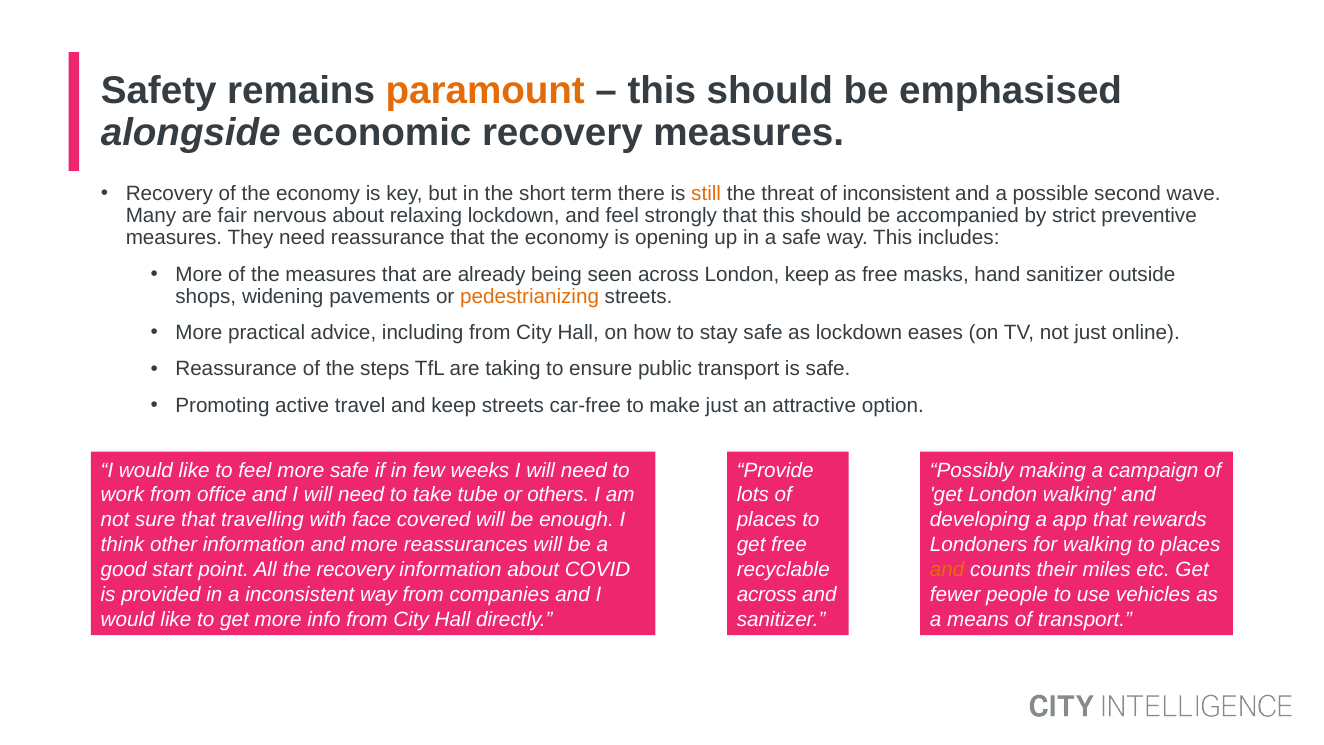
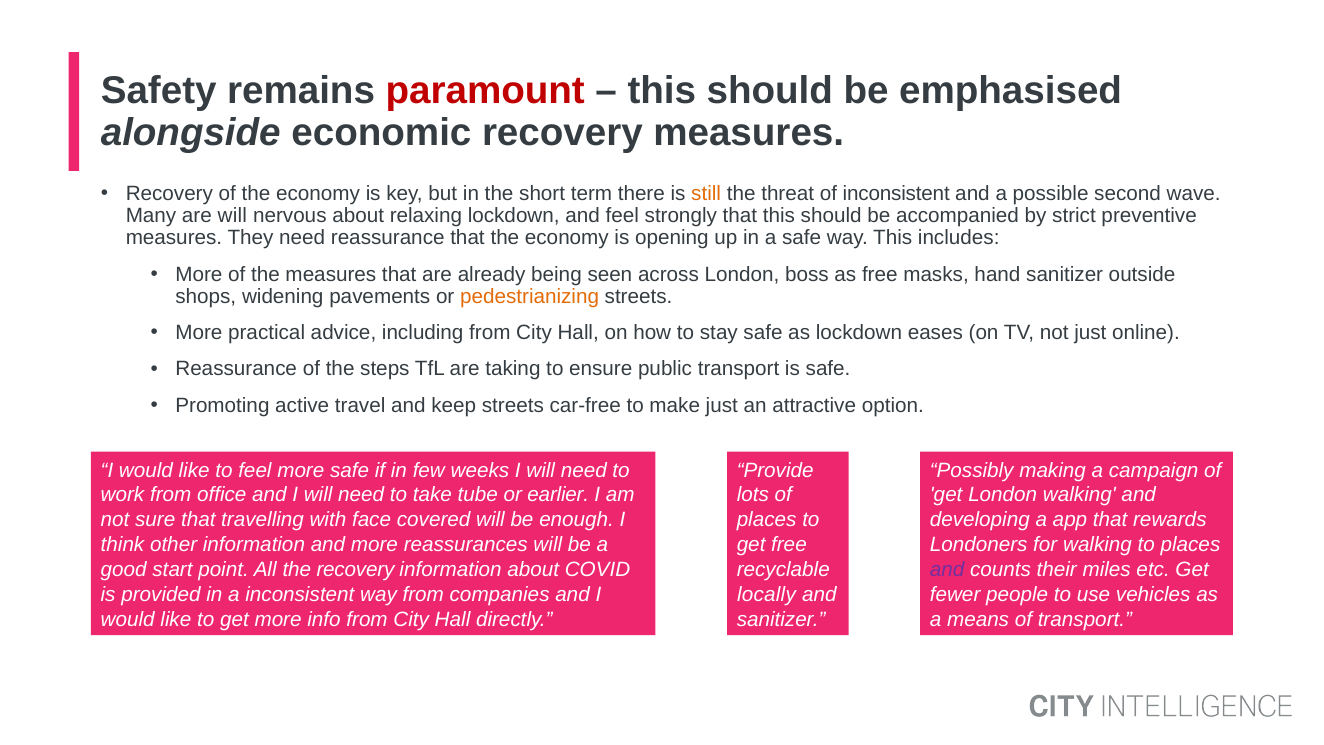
paramount colour: orange -> red (485, 91)
are fair: fair -> will (232, 216)
London keep: keep -> boss (807, 274)
others: others -> earlier (558, 495)
and colour: orange -> purple (947, 569)
across: across -> locally (767, 594)
